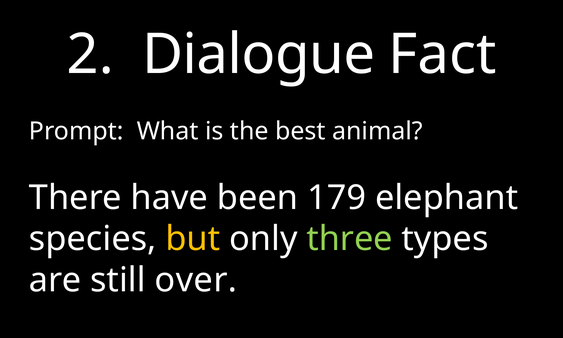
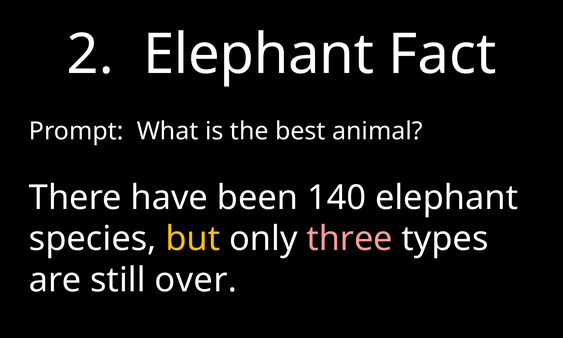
2 Dialogue: Dialogue -> Elephant (259, 55)
179: 179 -> 140 (337, 198)
three colour: light green -> pink (350, 239)
